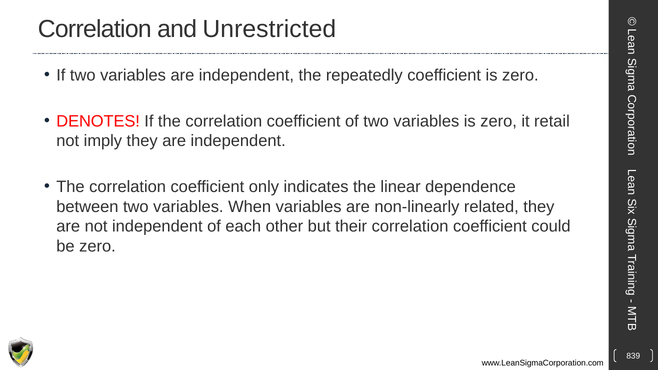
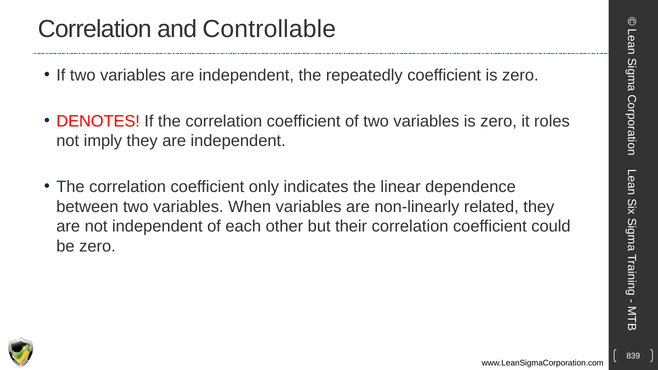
Unrestricted: Unrestricted -> Controllable (269, 29)
retail: retail -> roles (552, 121)
